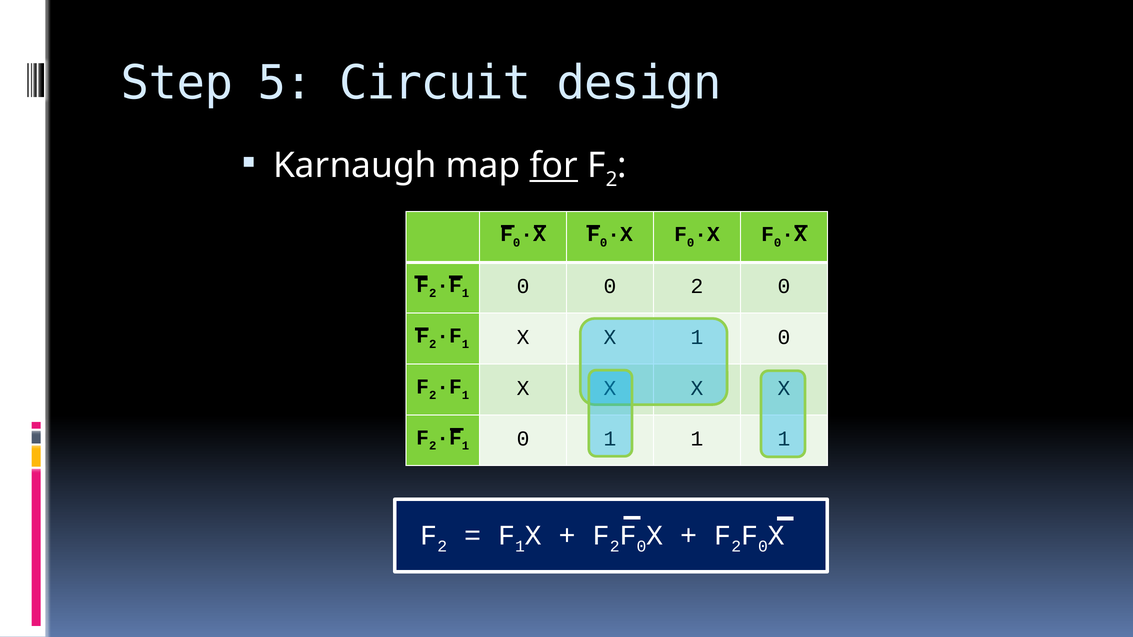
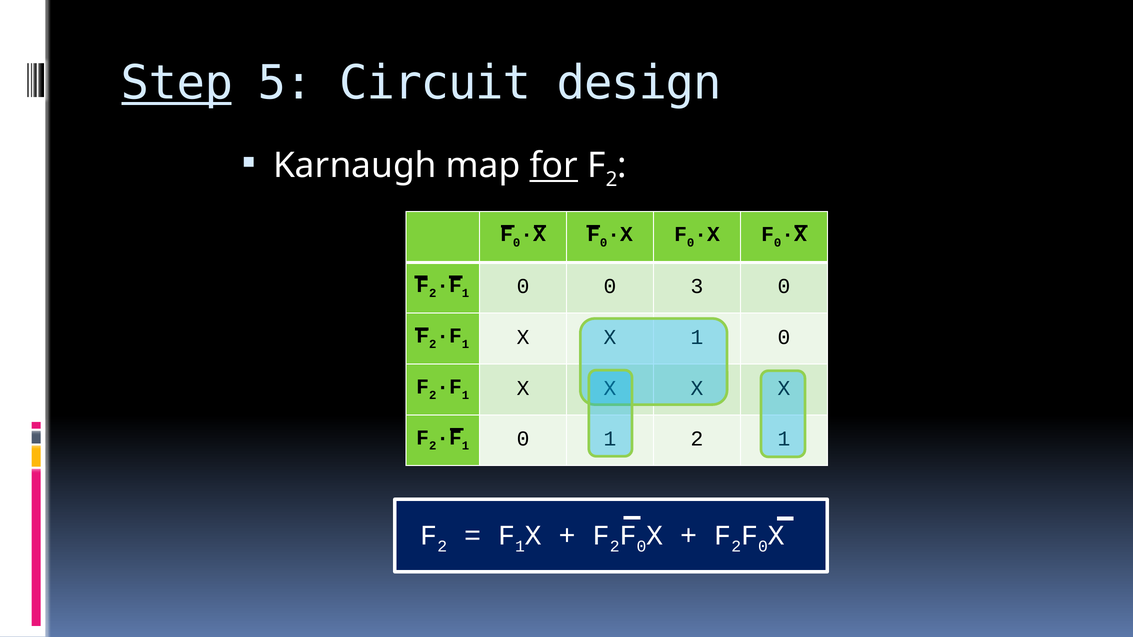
Step underline: none -> present (177, 83)
0 2: 2 -> 3 (697, 287)
1: 1 -> 2 (697, 439)
